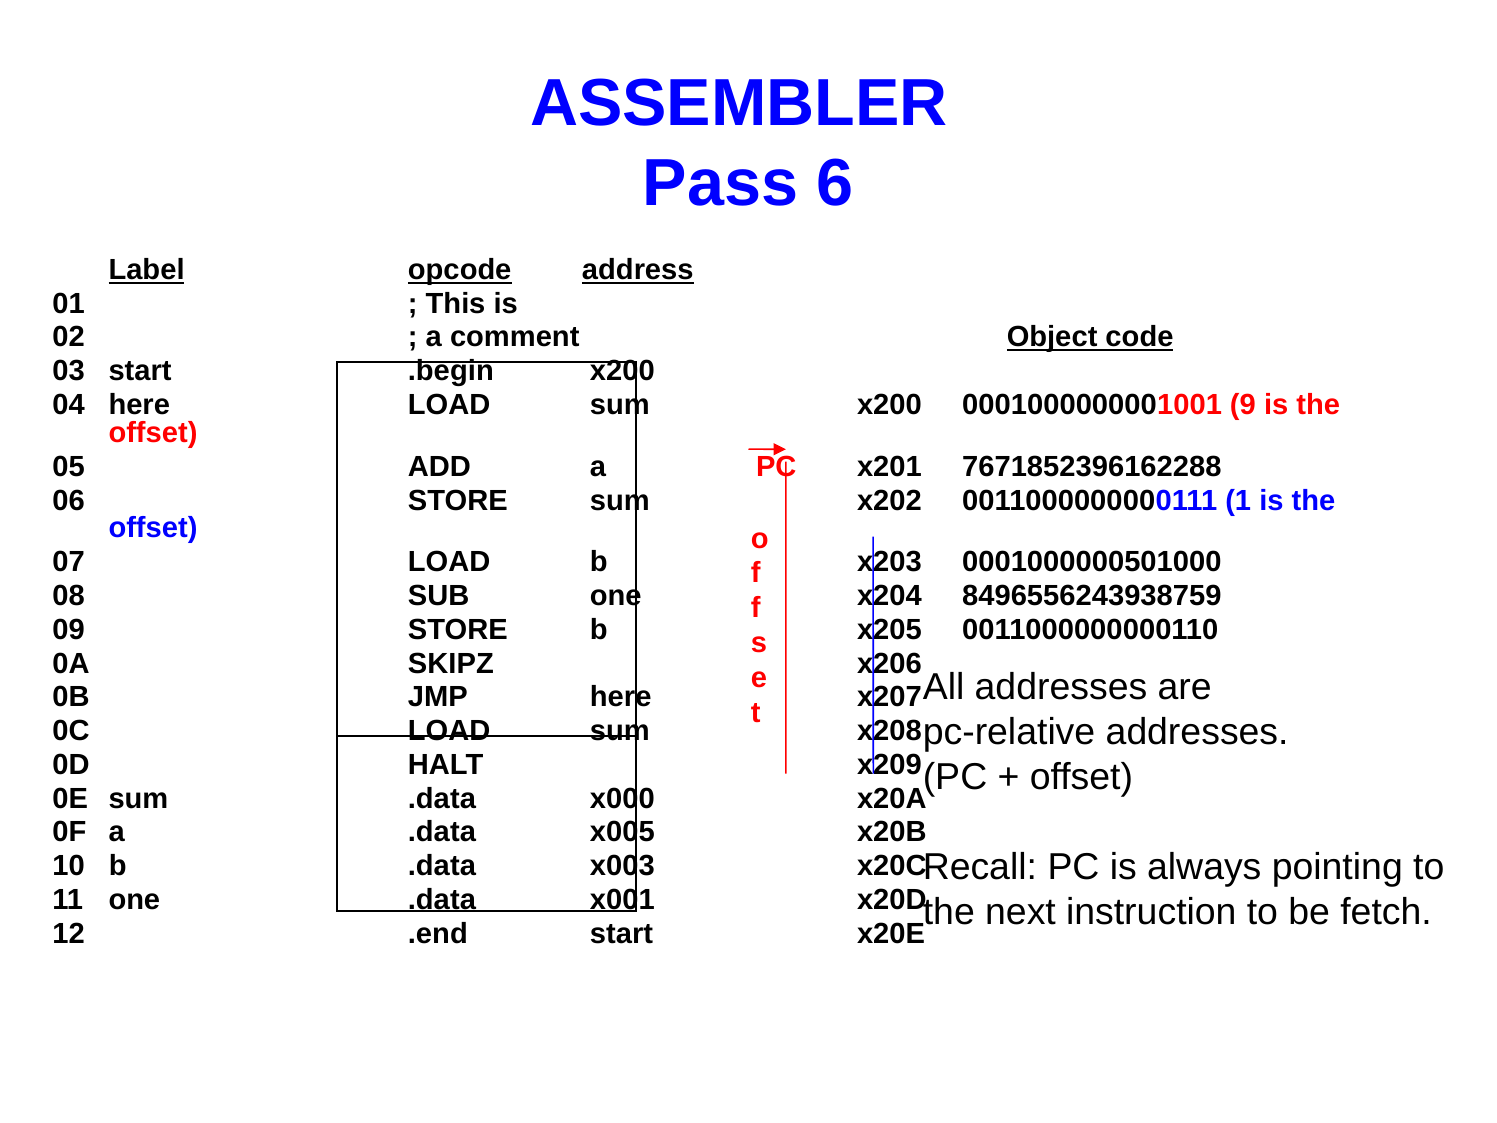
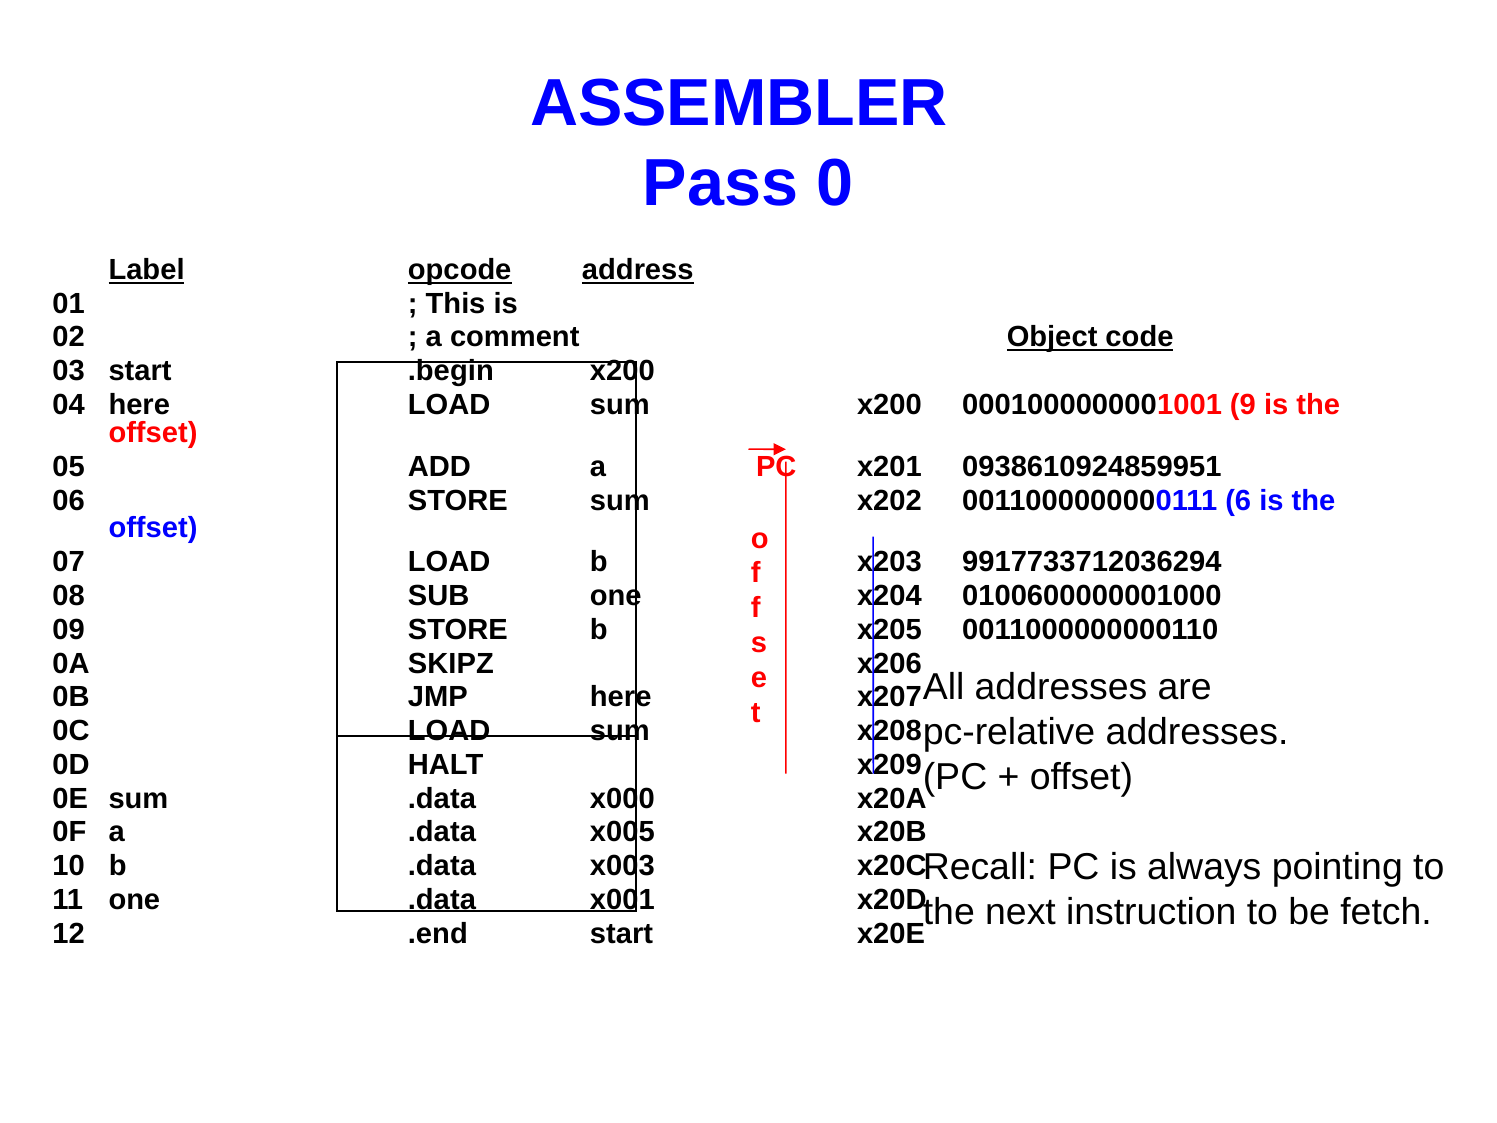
6: 6 -> 0 (835, 183)
7671852396162288: 7671852396162288 -> 0938610924859951 (1092, 467)
1: 1 -> 6 (1238, 500)
0001000000501000: 0001000000501000 -> 9917733712036294 (1092, 562)
8496556243938759: 8496556243938759 -> 0100600000001000 (1092, 596)
